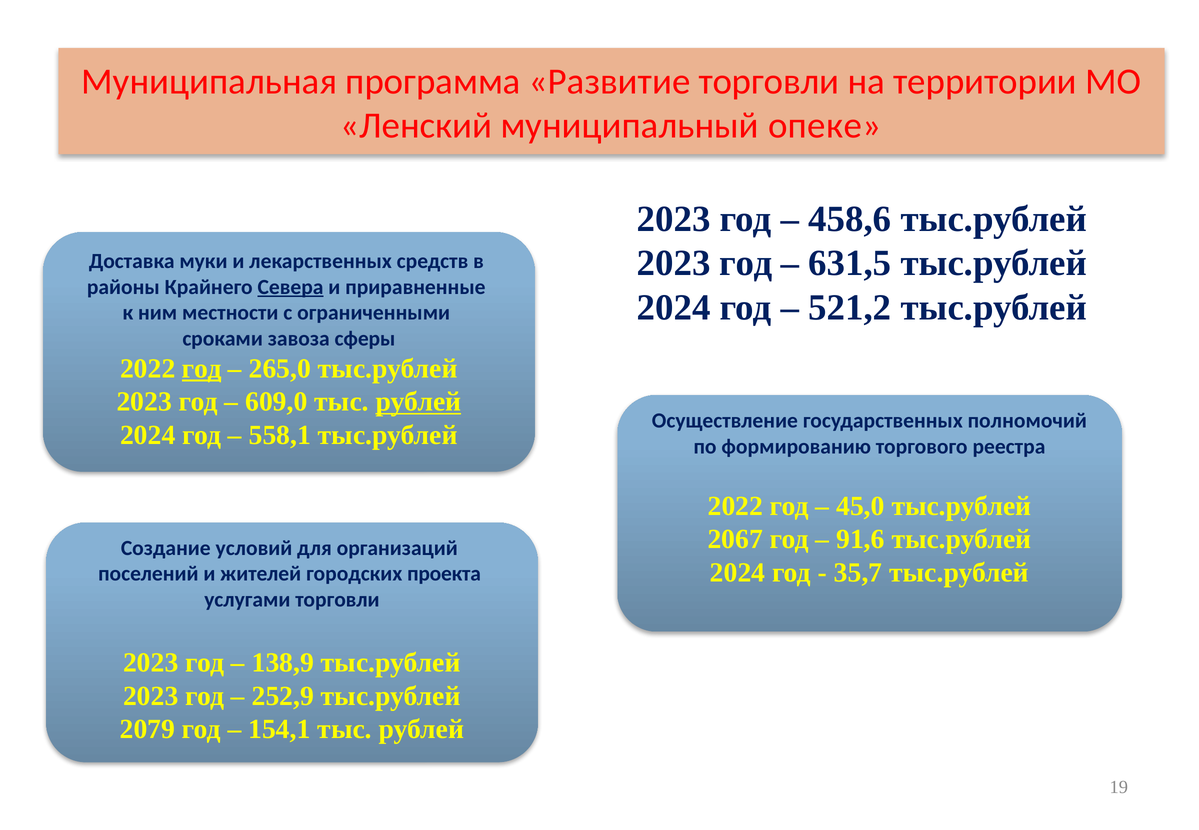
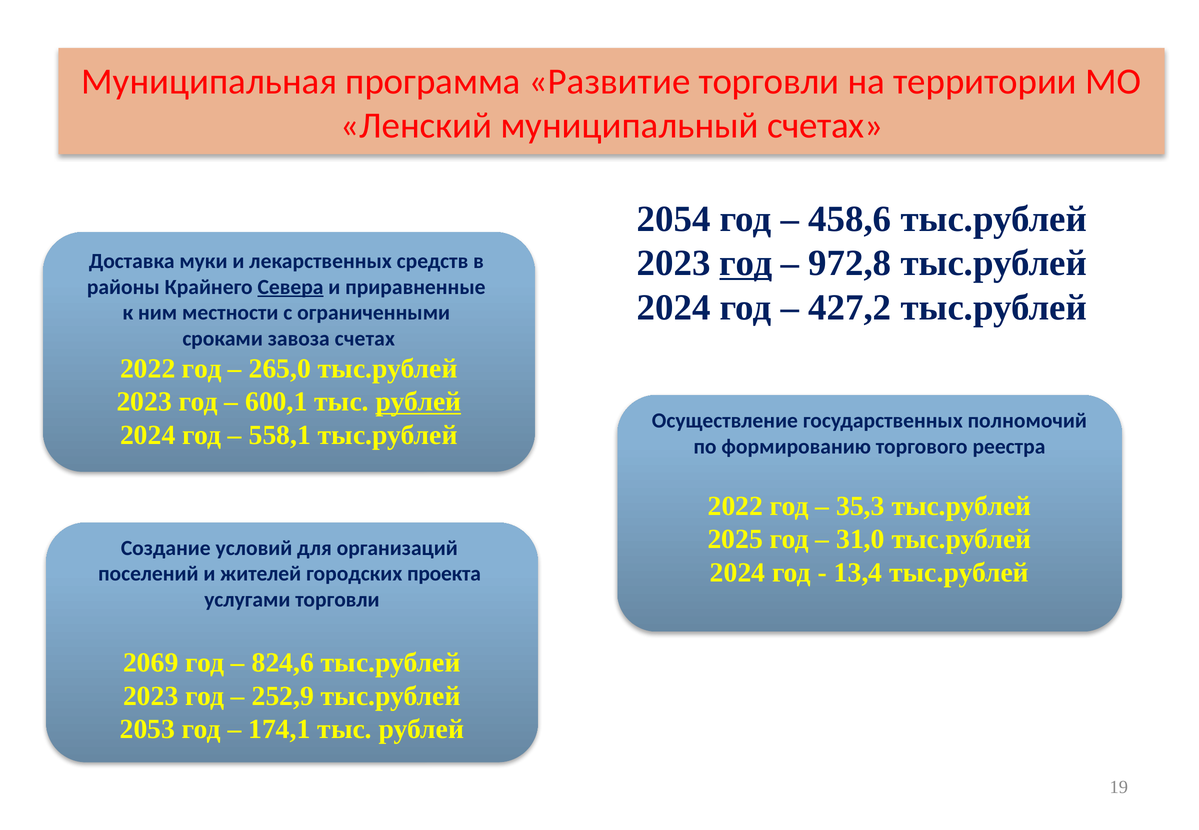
муниципальный опеке: опеке -> счетах (825, 126)
2023: 2023 -> 2054 (674, 219)
год underline: none -> present (746, 263)
631,5: 631,5 -> 972,8 (850, 263)
521,2: 521,2 -> 427,2 (850, 308)
завоза сферы: сферы -> счетах (365, 339)
год underline: present -> none (202, 369)
609,0: 609,0 -> 600,1 (276, 402)
45,0: 45,0 -> 35,3 (860, 506)
2067: 2067 -> 2025 (735, 539)
91,6: 91,6 -> 31,0 (860, 539)
35,7: 35,7 -> 13,4 (858, 572)
2023: 2023 -> 2069 (151, 663)
138,9: 138,9 -> 824,6 (283, 663)
2079: 2079 -> 2053 (147, 729)
154,1: 154,1 -> 174,1 (279, 729)
